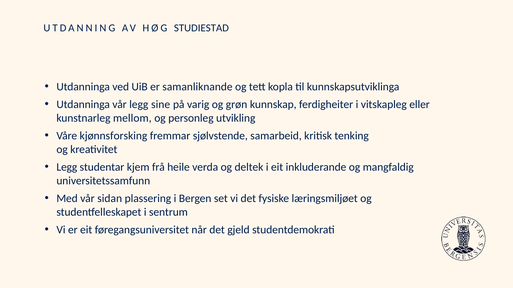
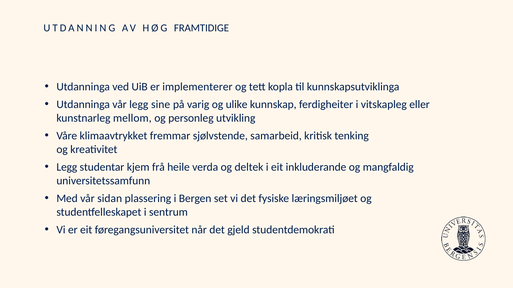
STUDIESTAD: STUDIESTAD -> FRAMTIDIGE (201, 28)
samanliknande: samanliknande -> implementerer (197, 87)
grøn: grøn -> ulike (237, 105)
kjønnsforsking: kjønnsforsking -> klimaavtrykket (114, 136)
